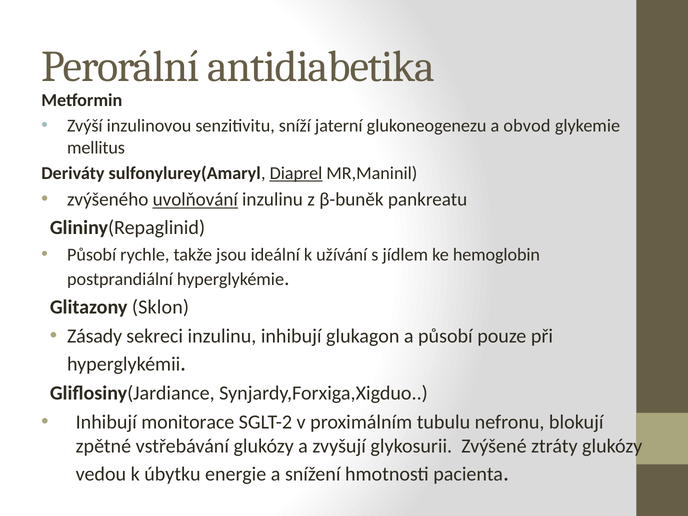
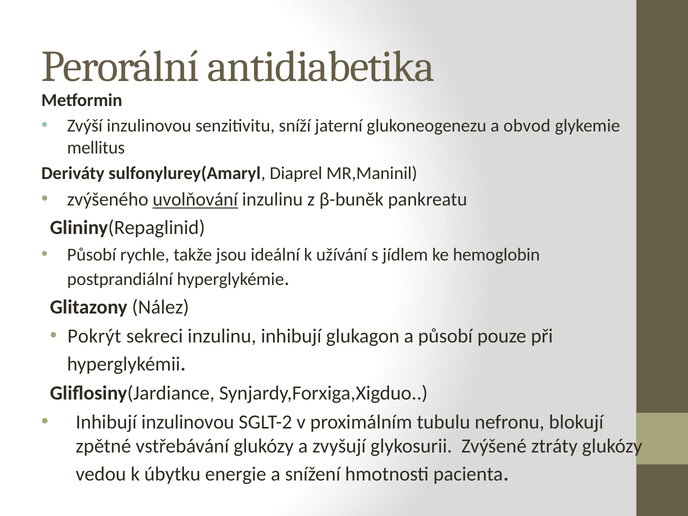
Diaprel underline: present -> none (296, 173)
Sklon: Sklon -> Nález (161, 307)
Zásady: Zásady -> Pokrýt (94, 336)
Inhibují monitorace: monitorace -> inzulinovou (188, 422)
